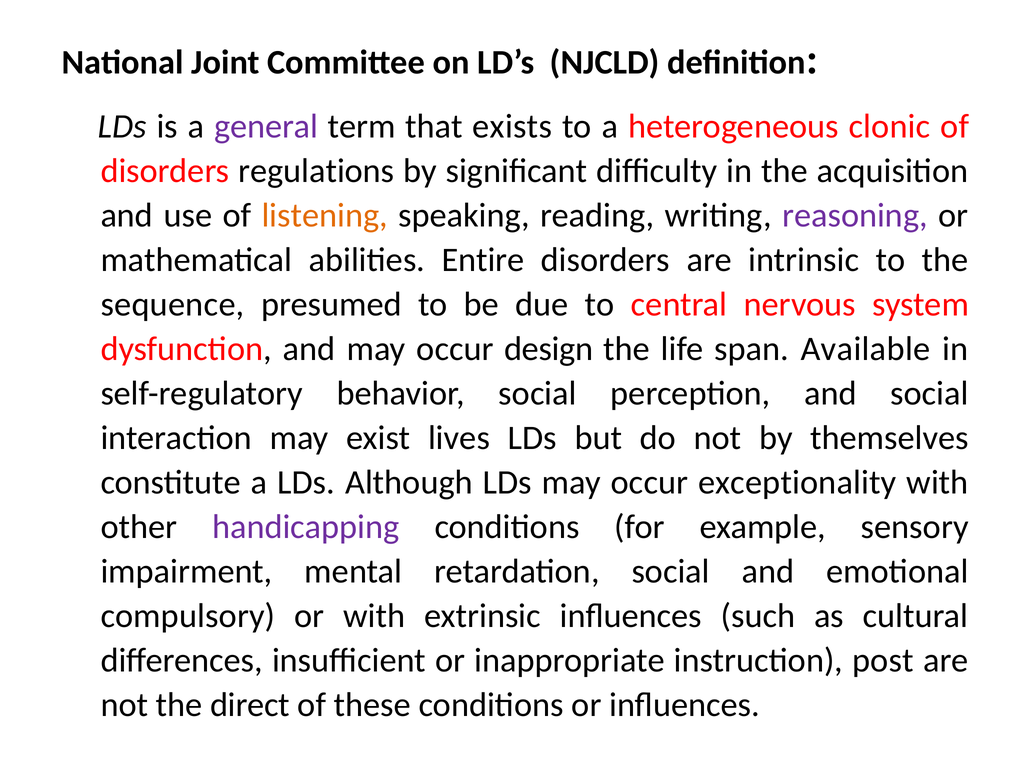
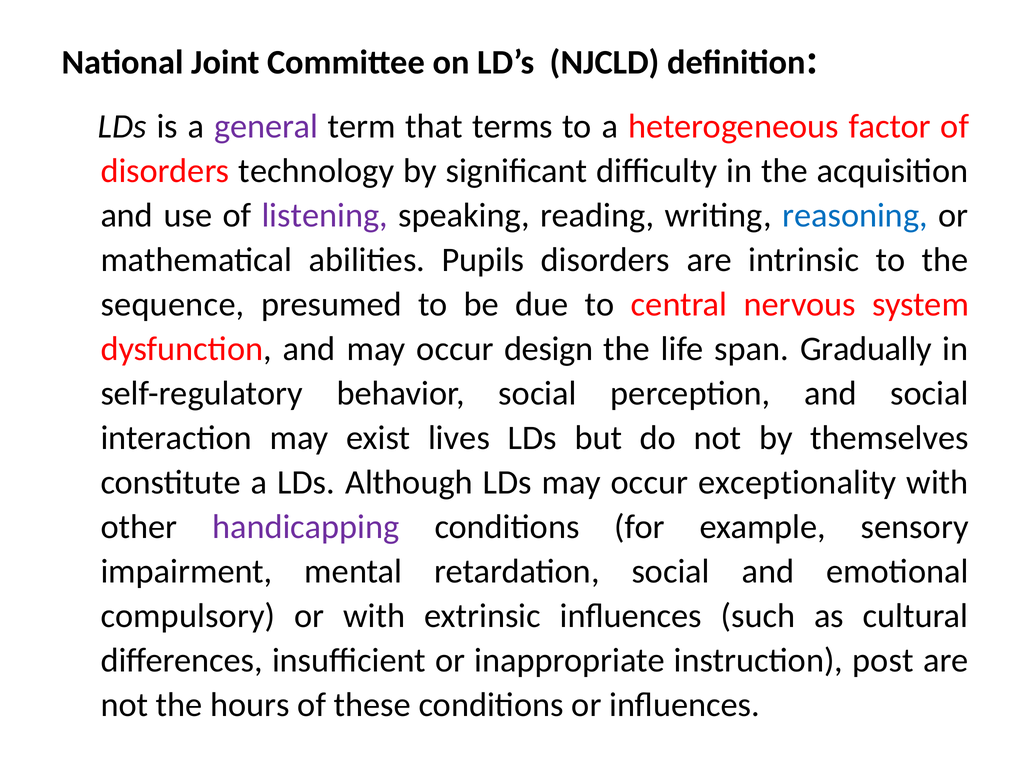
exists: exists -> terms (513, 126)
clonic: clonic -> factor (890, 126)
regulations: regulations -> technology (316, 171)
listening colour: orange -> purple (325, 215)
reasoning colour: purple -> blue (855, 215)
Entire: Entire -> Pupils (483, 260)
Available: Available -> Gradually (866, 349)
direct: direct -> hours (250, 705)
